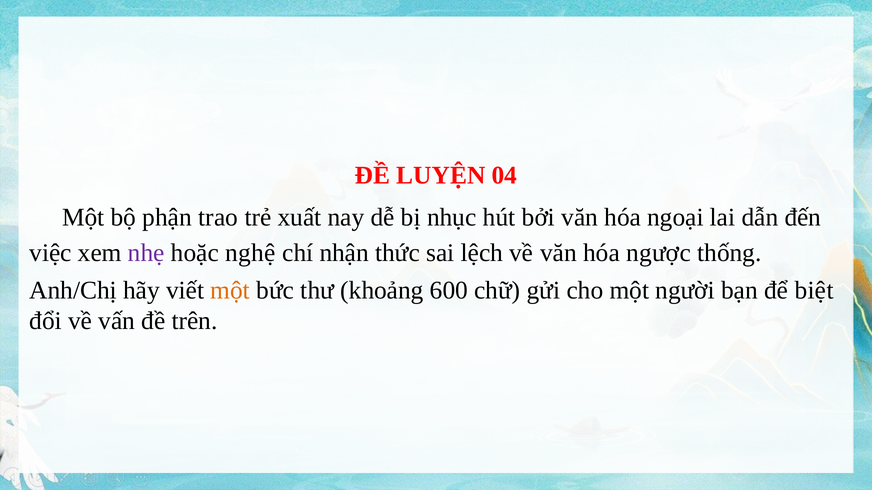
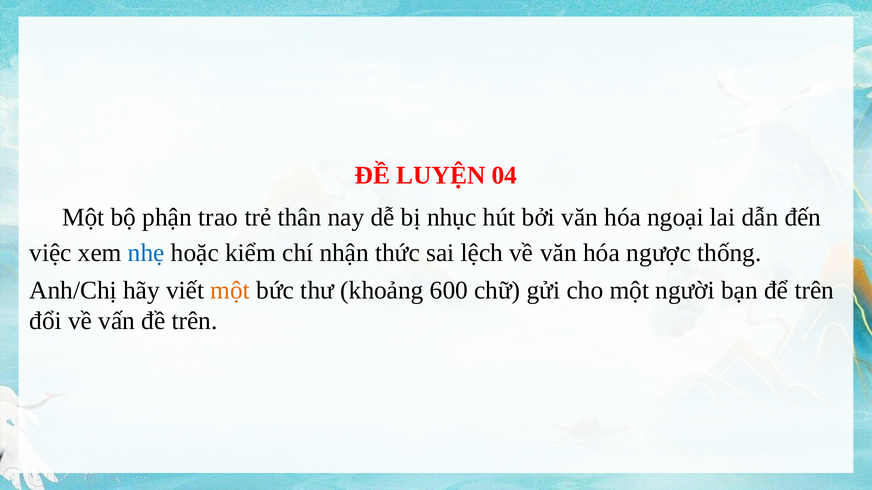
xuất: xuất -> thân (300, 218)
nhẹ colour: purple -> blue (146, 253)
nghệ: nghệ -> kiểm (251, 253)
để biệt: biệt -> trên (814, 291)
